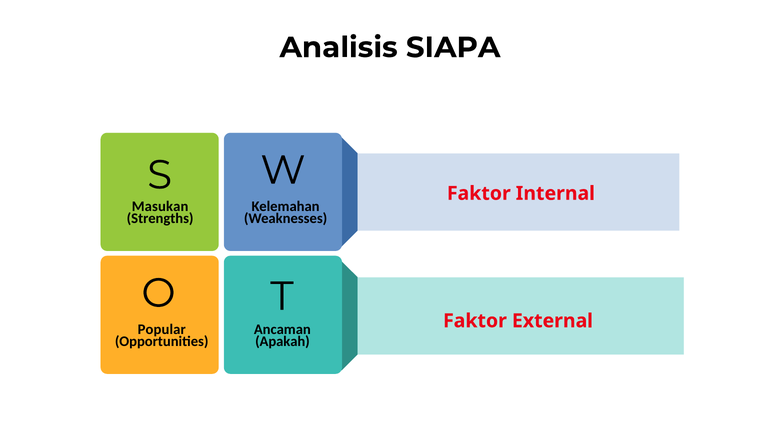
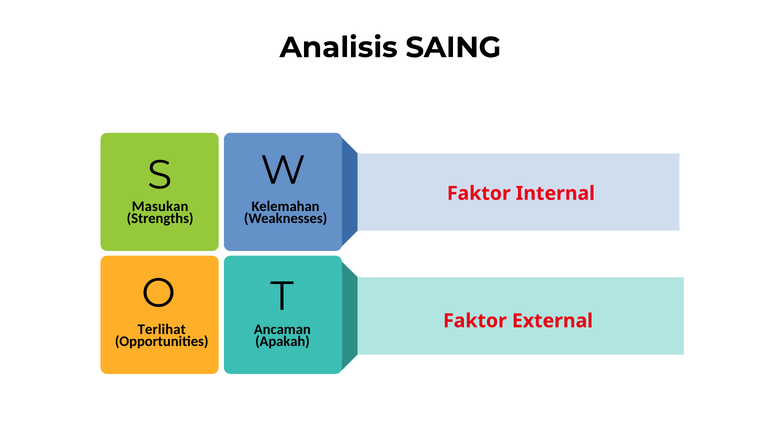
SIAPA: SIAPA -> SAING (453, 47)
Popular: Popular -> Terlihat (162, 329)
